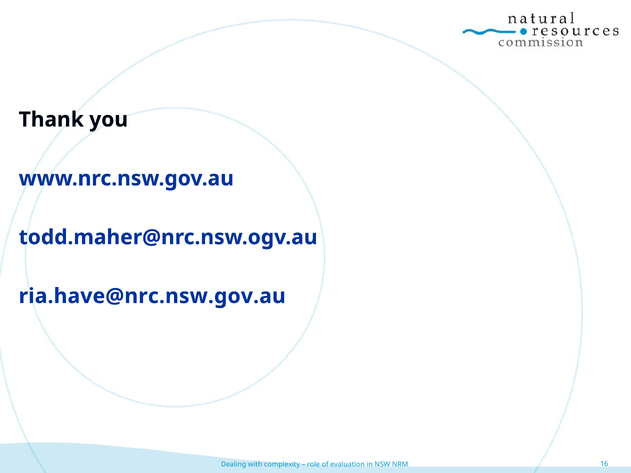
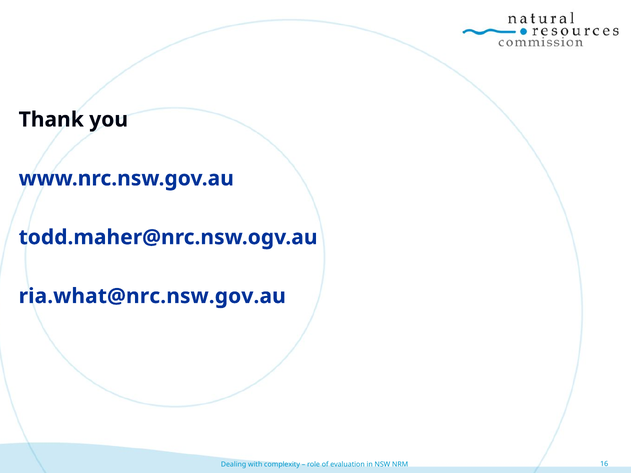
ria.have@nrc.nsw.gov.au: ria.have@nrc.nsw.gov.au -> ria.what@nrc.nsw.gov.au (152, 296)
